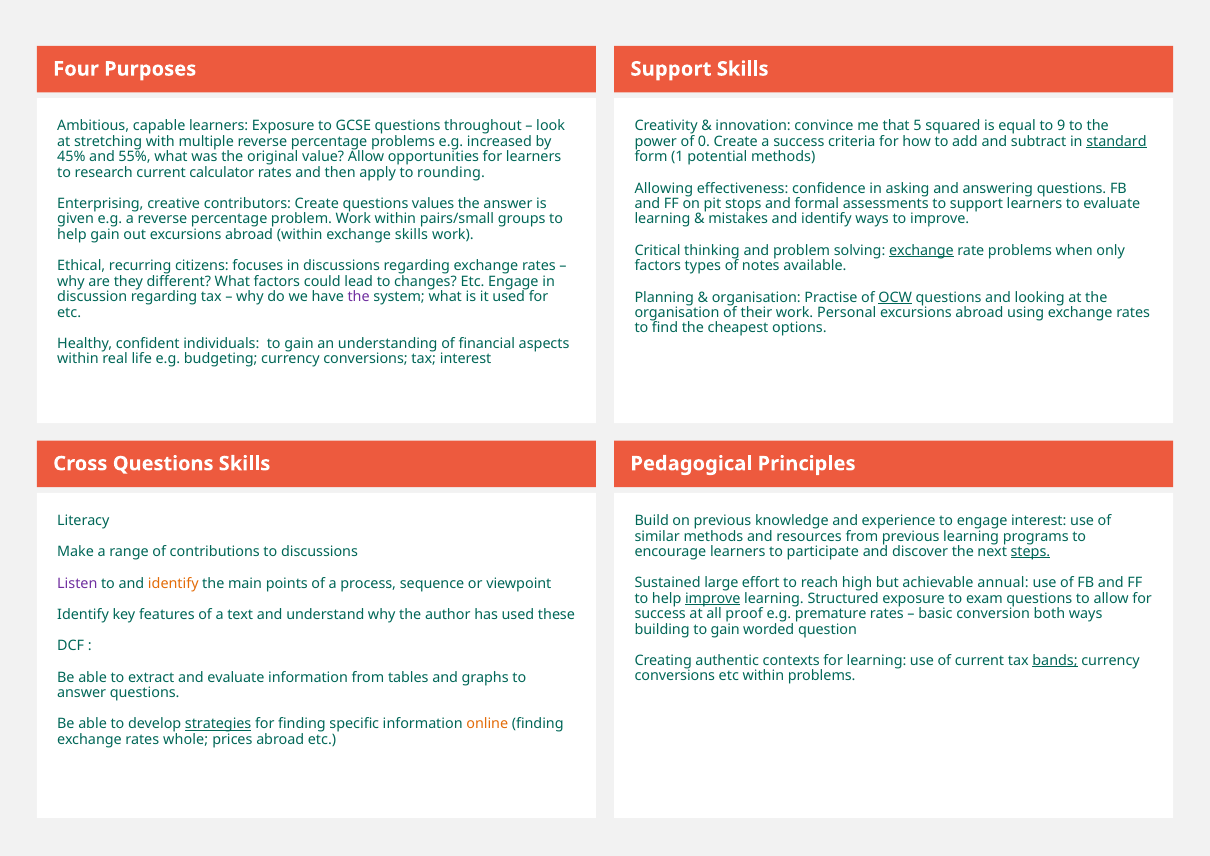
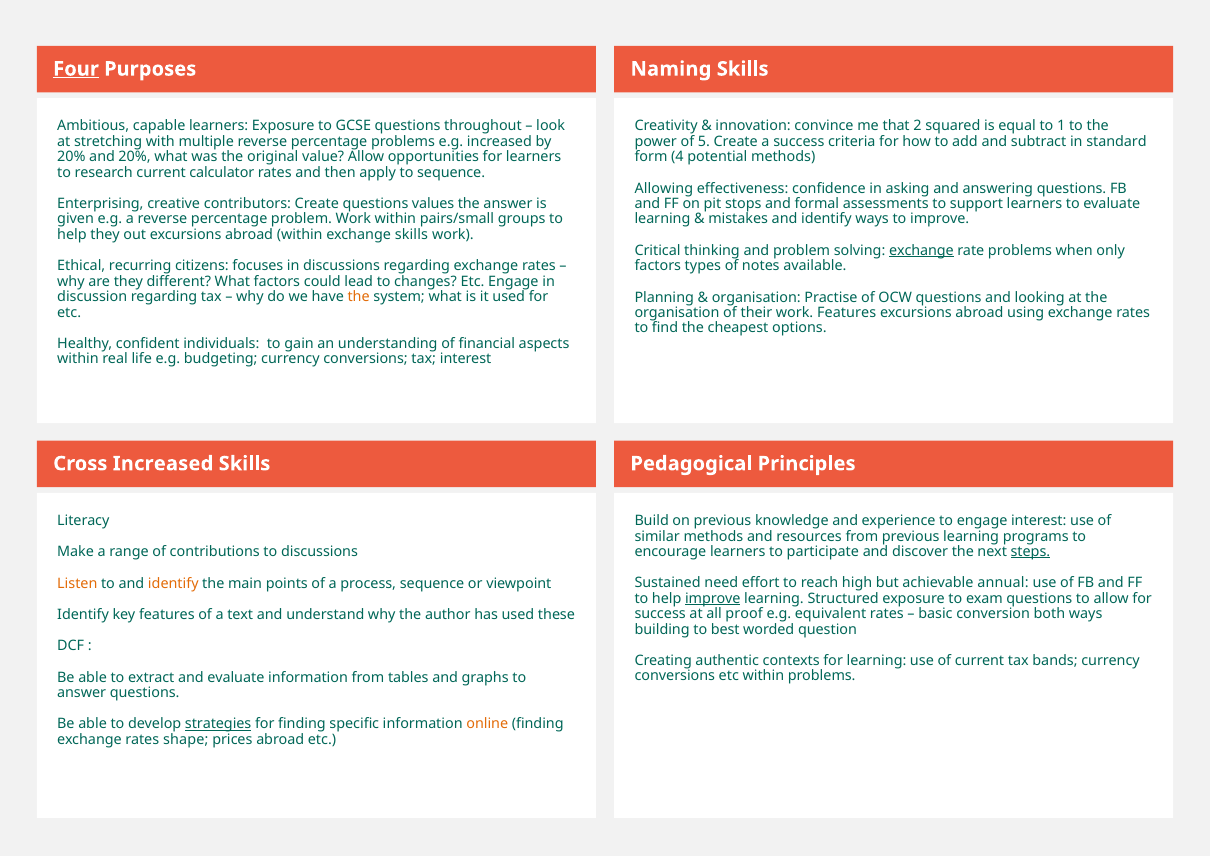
Four underline: none -> present (76, 69)
Support: Support -> Naming (671, 69)
5: 5 -> 2 (918, 126)
9: 9 -> 1 (1061, 126)
0: 0 -> 5 (704, 142)
standard underline: present -> none (1116, 142)
45%: 45% -> 20% (71, 157)
and 55%: 55% -> 20% (135, 157)
1: 1 -> 4 (677, 157)
to rounding: rounding -> sequence (451, 172)
help gain: gain -> they (105, 235)
the colour: purple -> orange (359, 297)
OCW underline: present -> none (895, 297)
work Personal: Personal -> Features (847, 313)
Cross Questions: Questions -> Increased (163, 463)
large: large -> need (721, 583)
Listen colour: purple -> orange (77, 583)
premature: premature -> equivalent (831, 614)
building to gain: gain -> best (725, 629)
bands underline: present -> none (1055, 660)
whole: whole -> shape (186, 739)
